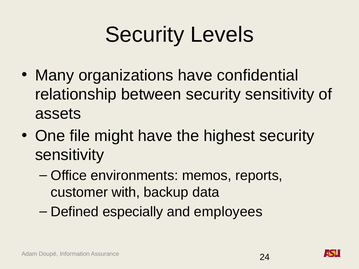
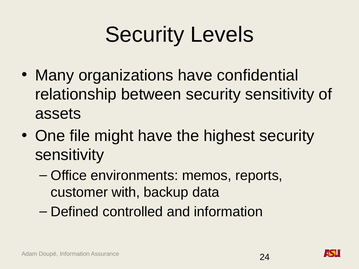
especially: especially -> controlled (133, 212)
and employees: employees -> information (228, 212)
